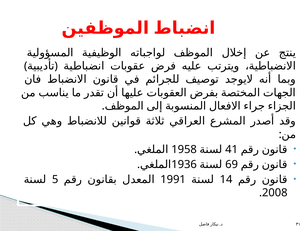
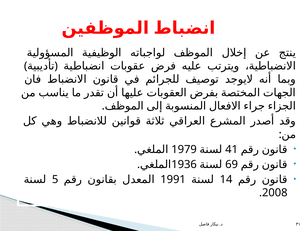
1958: 1958 -> 1979 (184, 149)
